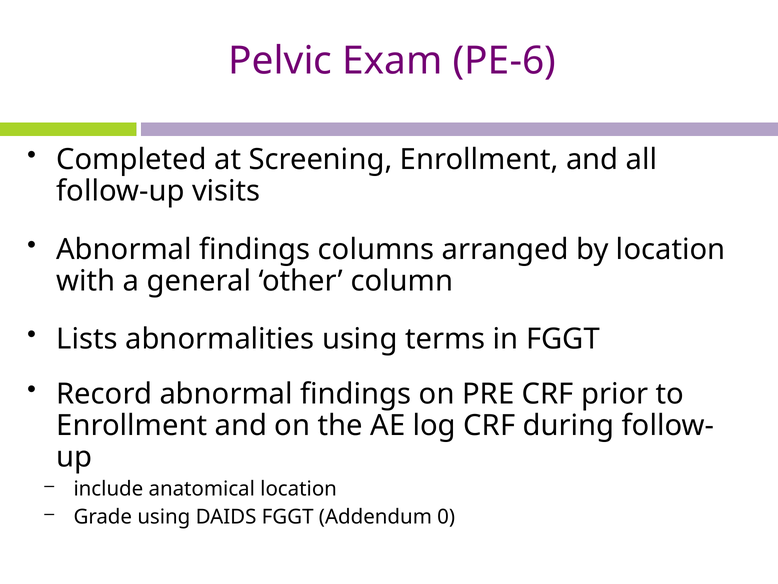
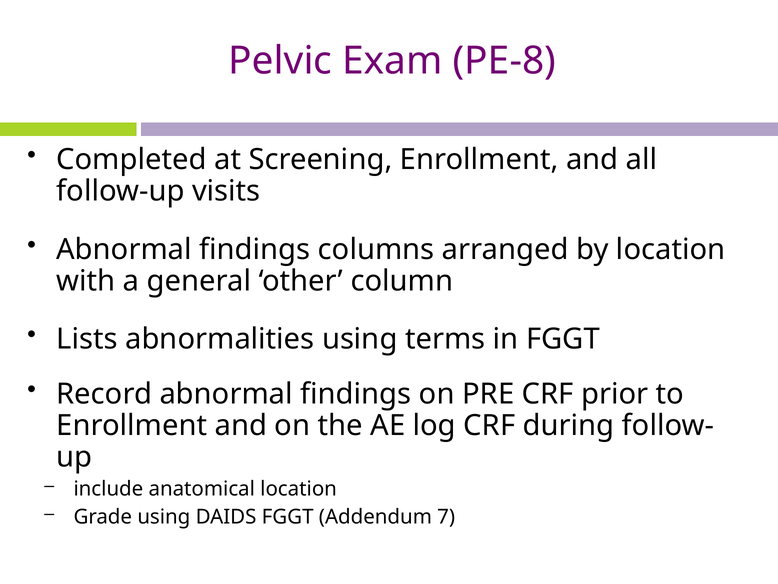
PE-6: PE-6 -> PE-8 (504, 61)
0: 0 -> 7 (446, 517)
